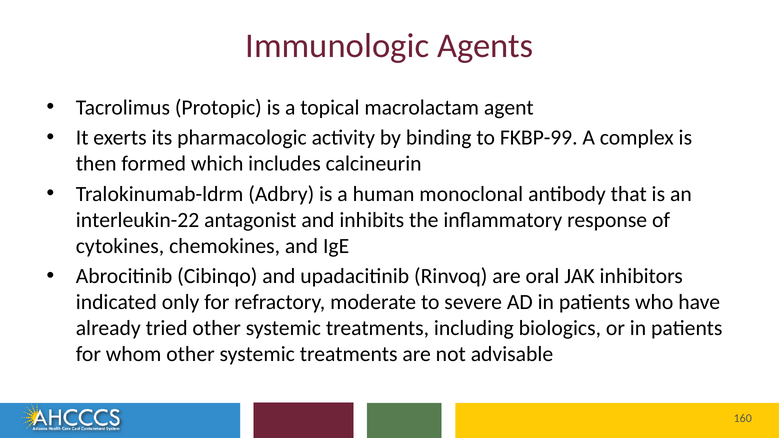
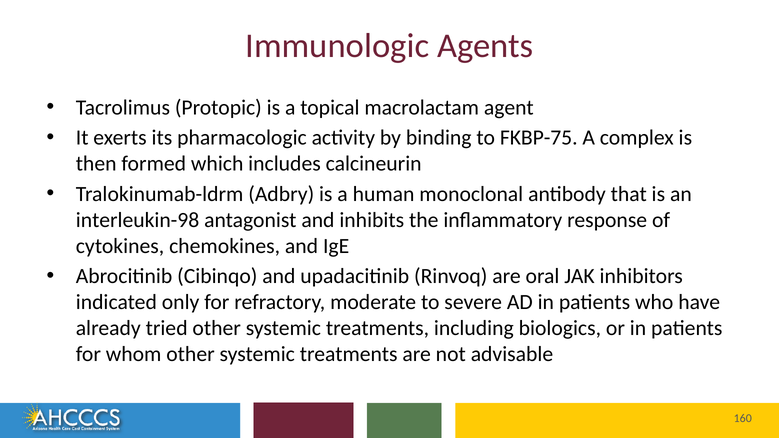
FKBP-99: FKBP-99 -> FKBP-75 (539, 138)
interleukin-22: interleukin-22 -> interleukin-98 (138, 220)
